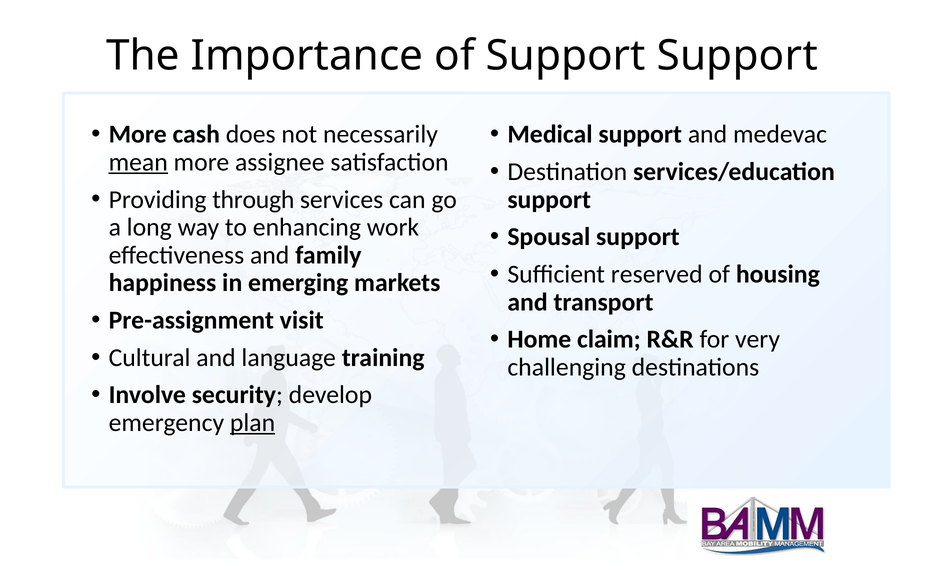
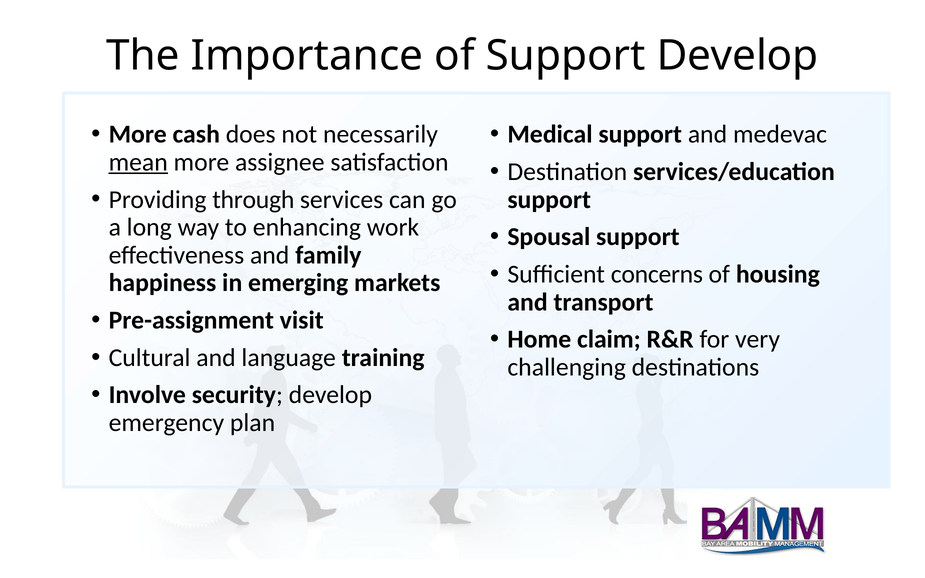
Support Support: Support -> Develop (737, 56)
reserved: reserved -> concerns (657, 274)
plan underline: present -> none (253, 423)
